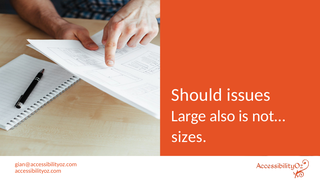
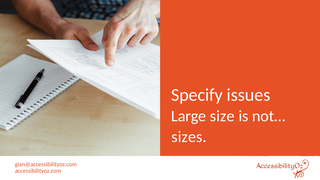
Should: Should -> Specify (197, 95)
also: also -> size (222, 116)
